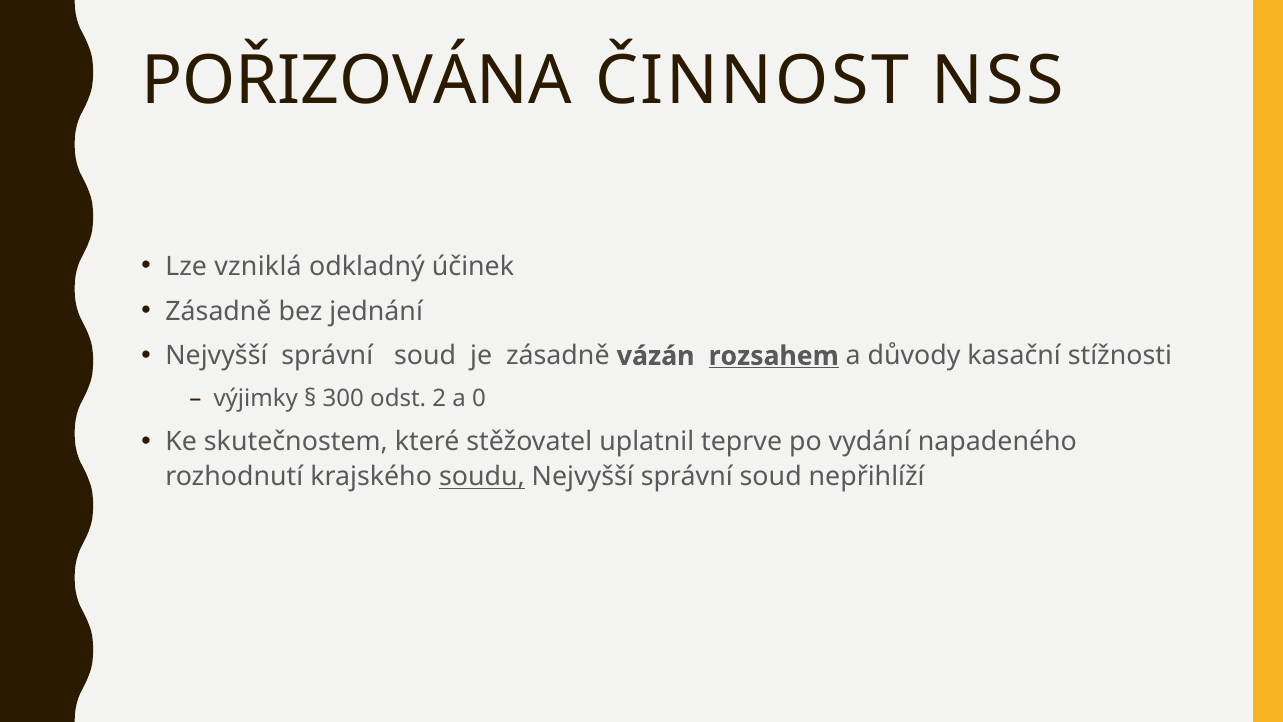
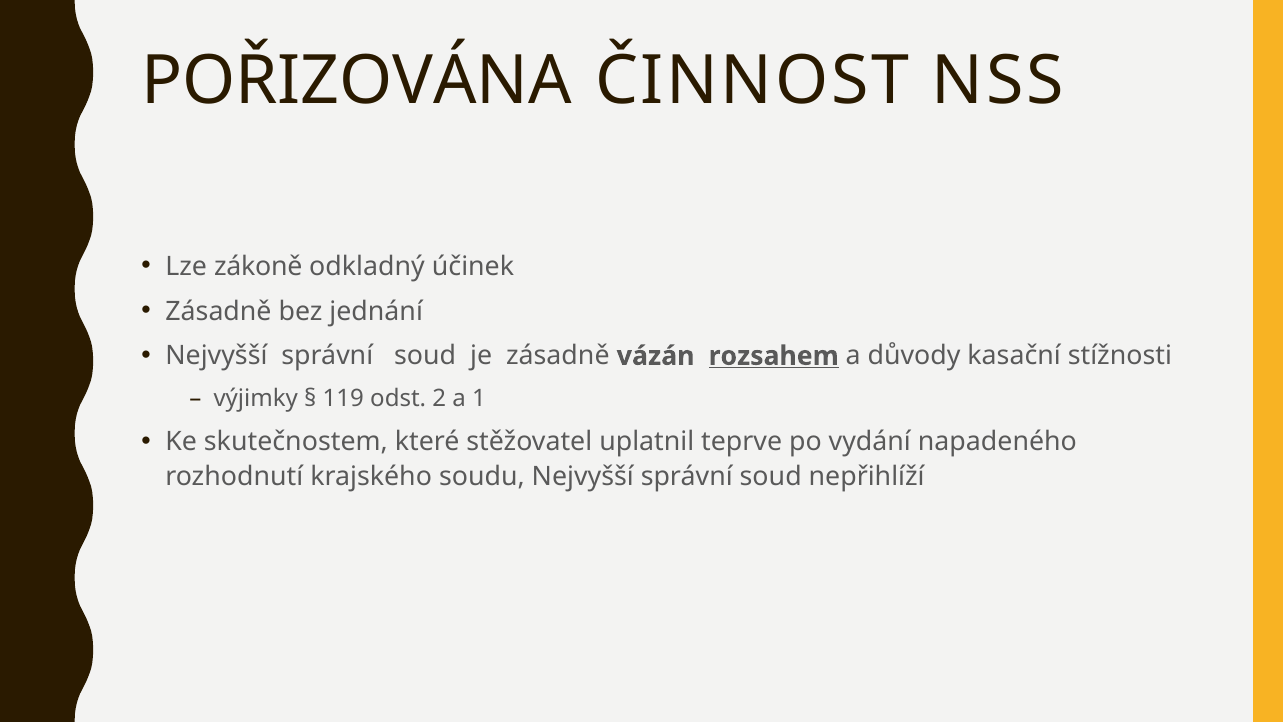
vzniklá: vzniklá -> zákoně (258, 267)
300: 300 -> 119 (343, 398)
0: 0 -> 1 (479, 398)
soudu underline: present -> none (482, 477)
